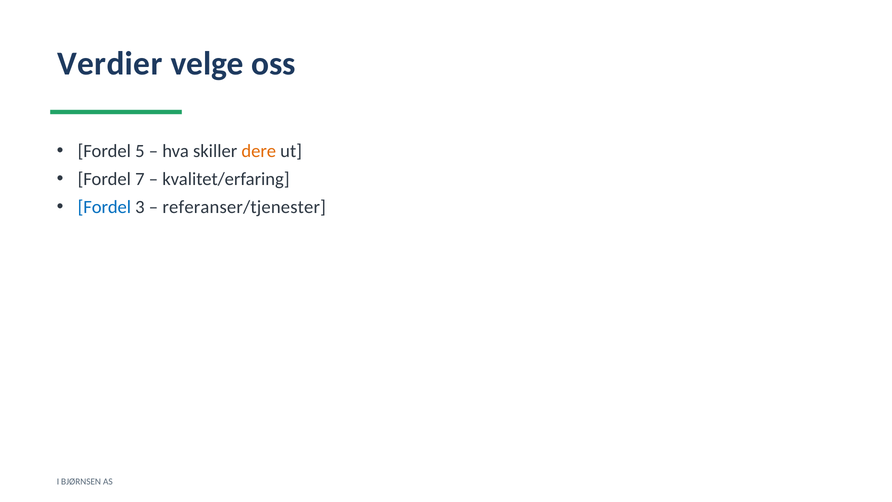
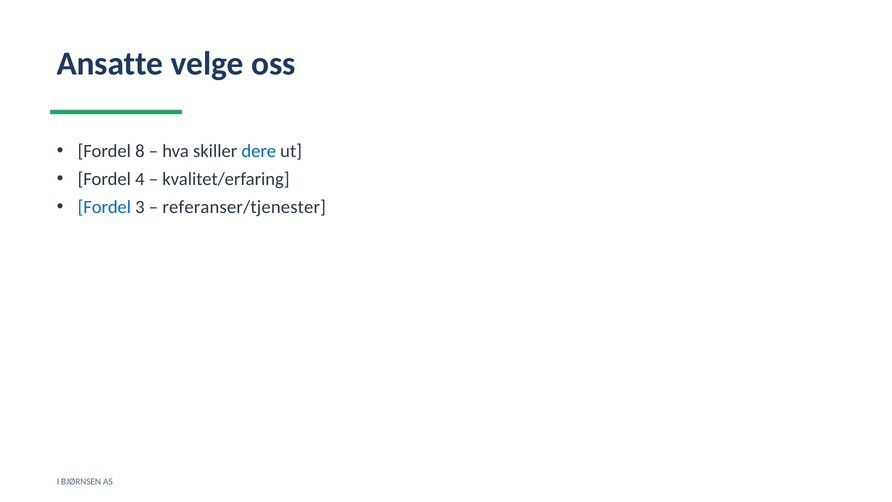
Verdier: Verdier -> Ansatte (110, 64)
5: 5 -> 8 (140, 151)
dere colour: orange -> blue (259, 151)
7: 7 -> 4 (140, 179)
